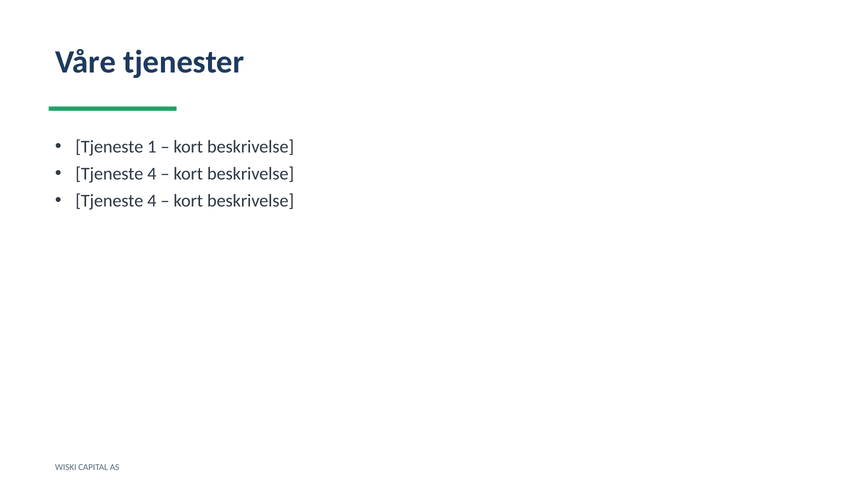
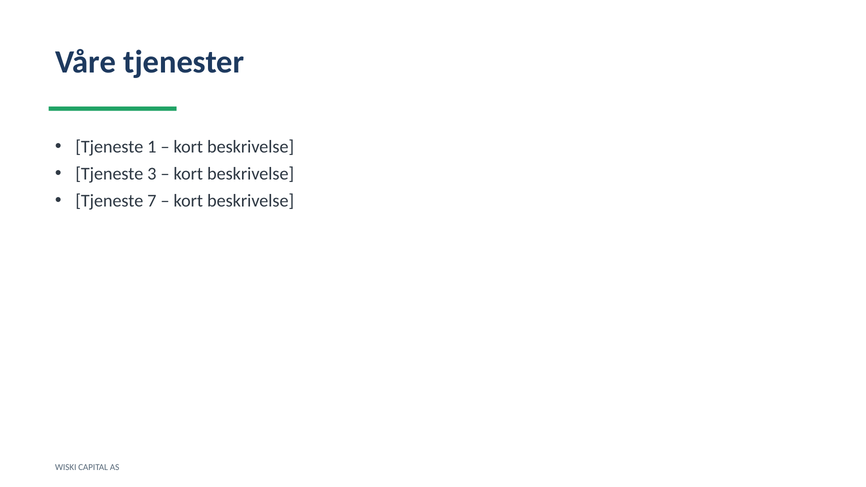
4: 4 -> 3 (152, 174)
4: 4 -> 7 (152, 201)
